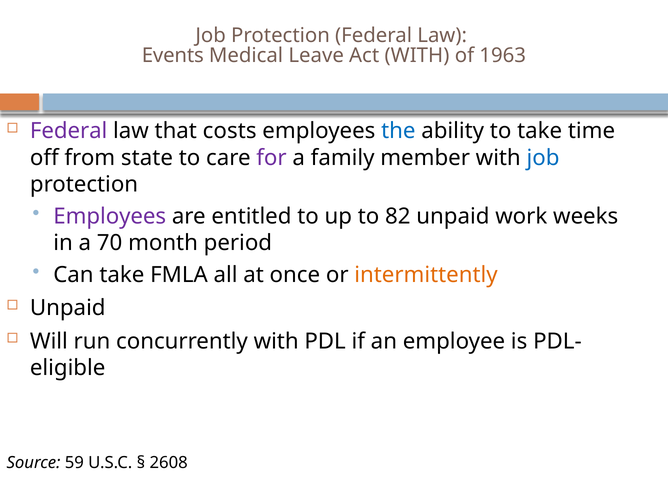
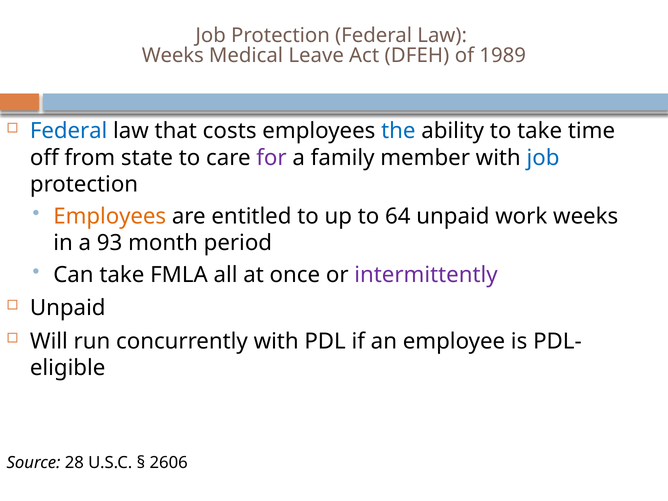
Events: Events -> Weeks (173, 55)
Act WITH: WITH -> DFEH (417, 55)
1963: 1963 -> 1989 (503, 55)
Federal colour: purple -> blue (69, 131)
Employees colour: purple -> orange (110, 216)
82: 82 -> 64 (398, 216)
70: 70 -> 93 (110, 243)
intermittently colour: orange -> purple (426, 275)
59: 59 -> 28 (74, 463)
2608: 2608 -> 2606 (169, 463)
